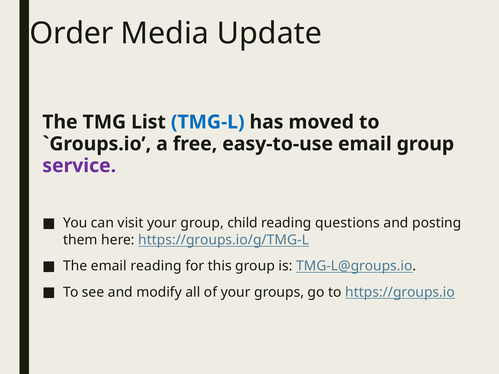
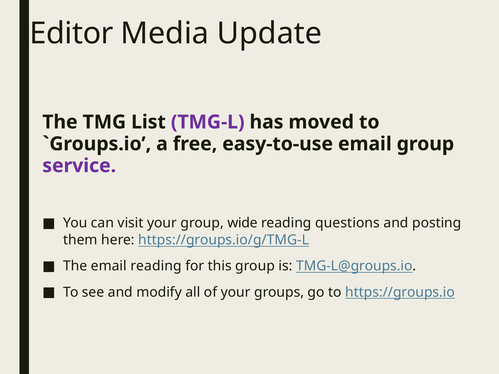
Order: Order -> Editor (71, 34)
TMG-L colour: blue -> purple (208, 122)
child: child -> wide (243, 223)
